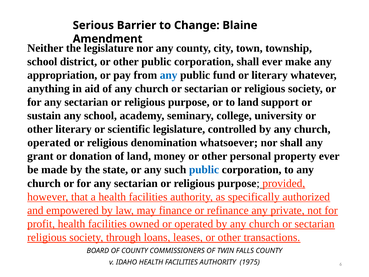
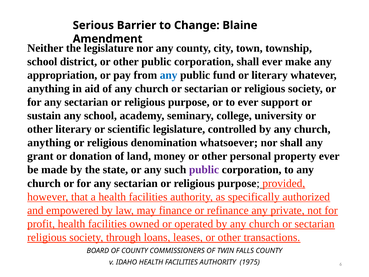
to land: land -> ever (248, 102)
operated: operated -> anything (49, 143)
public colour: blue -> purple (204, 170)
